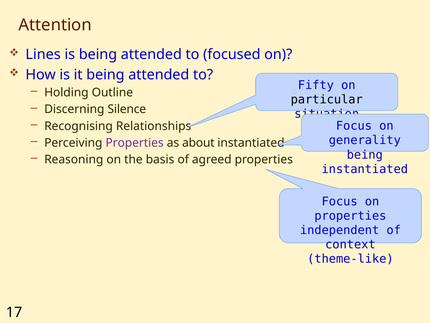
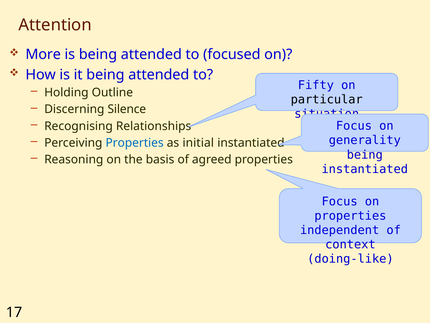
Lines: Lines -> More (43, 54)
Properties colour: purple -> blue (135, 143)
about: about -> initial (198, 143)
theme-like: theme-like -> doing-like (350, 258)
